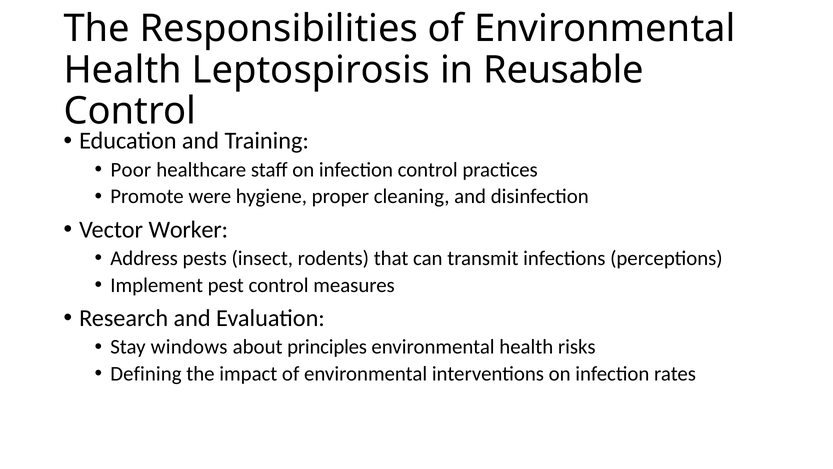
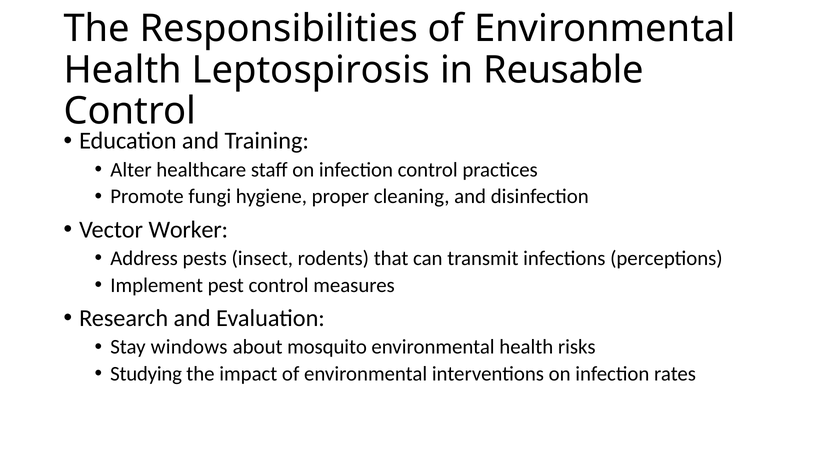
Poor: Poor -> Alter (131, 170)
were: were -> fungi (210, 196)
principles: principles -> mosquito (327, 347)
Defining: Defining -> Studying (146, 373)
